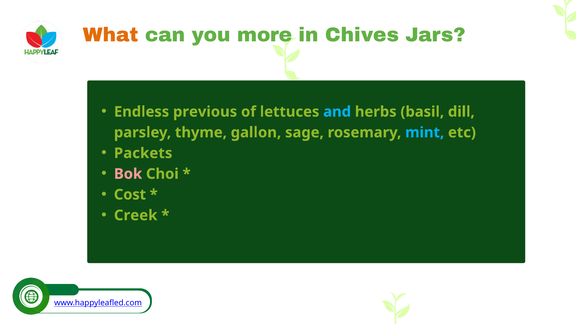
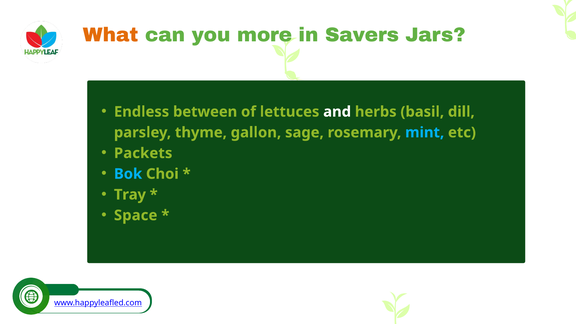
Chives: Chives -> Savers (362, 35)
previous: previous -> between (205, 112)
and colour: light blue -> white (337, 112)
Bok colour: pink -> light blue (128, 174)
Cost: Cost -> Tray (130, 195)
Creek: Creek -> Space (136, 215)
